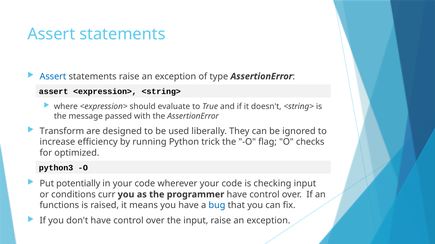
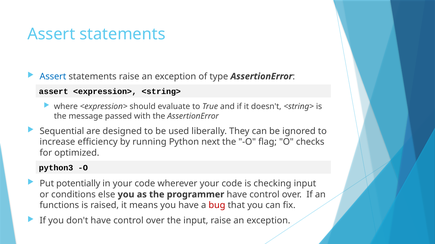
Transform: Transform -> Sequential (62, 132)
trick: trick -> next (211, 142)
curr: curr -> else (107, 195)
bug colour: blue -> red (217, 206)
